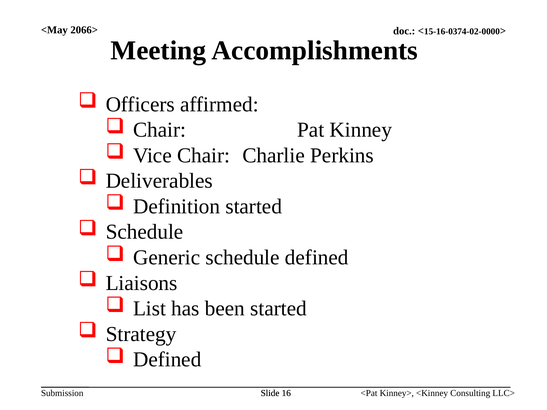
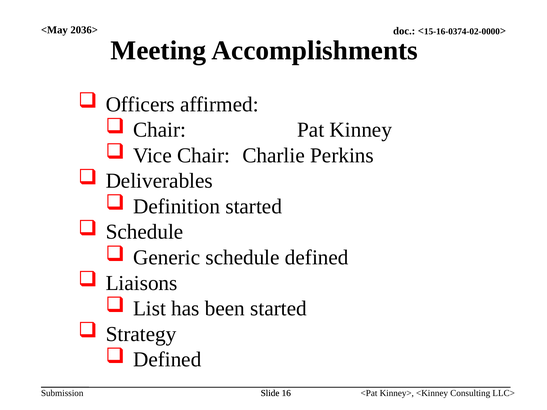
2066>: 2066> -> 2036> (84, 30)
